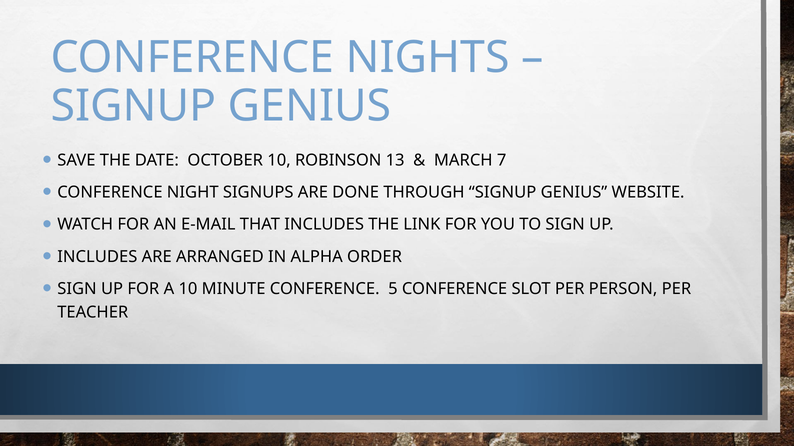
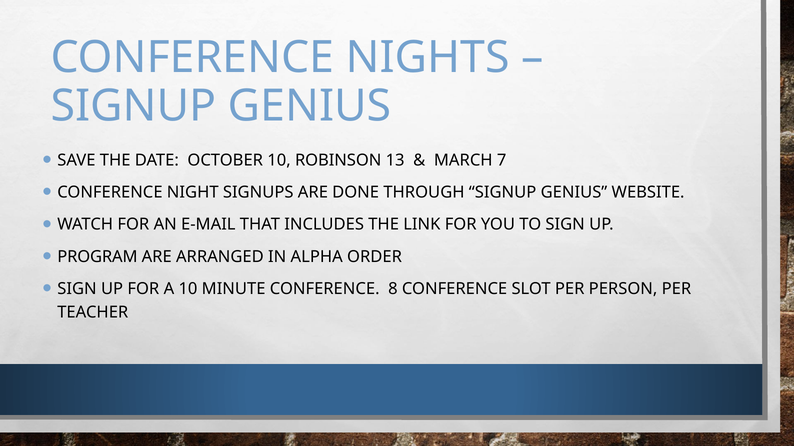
INCLUDES: INCLUDES -> PROGRAM (97, 257)
5: 5 -> 8 (393, 289)
